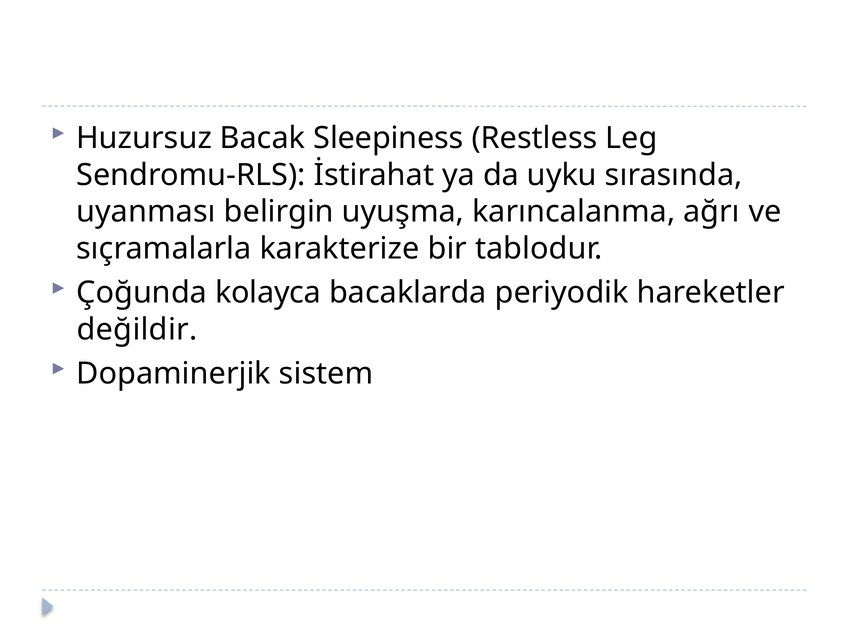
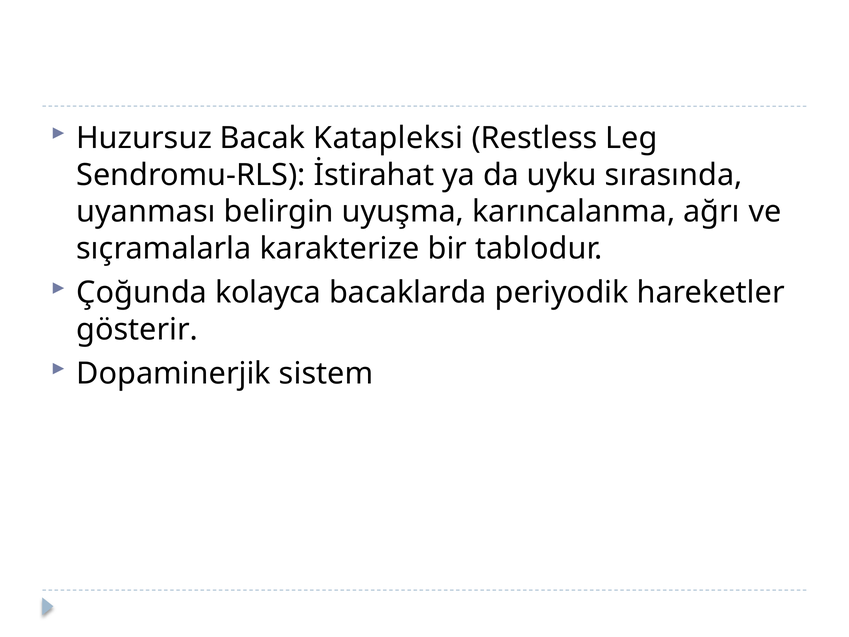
Sleepiness: Sleepiness -> Katapleksi (388, 138)
değildir: değildir -> gösterir (137, 329)
